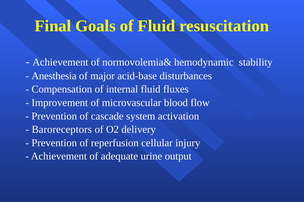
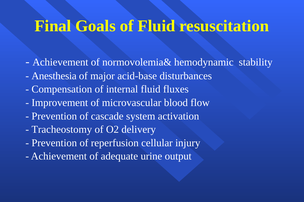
Baroreceptors: Baroreceptors -> Tracheostomy (62, 130)
